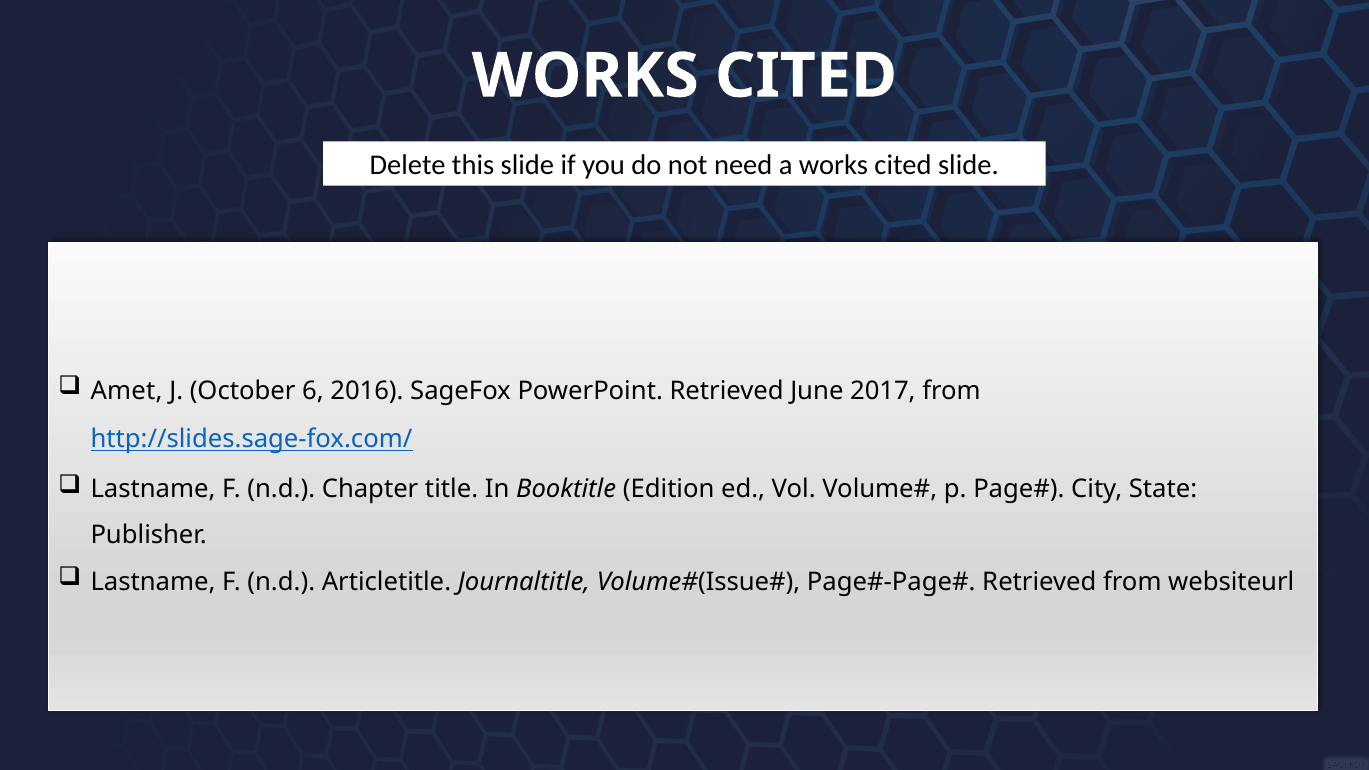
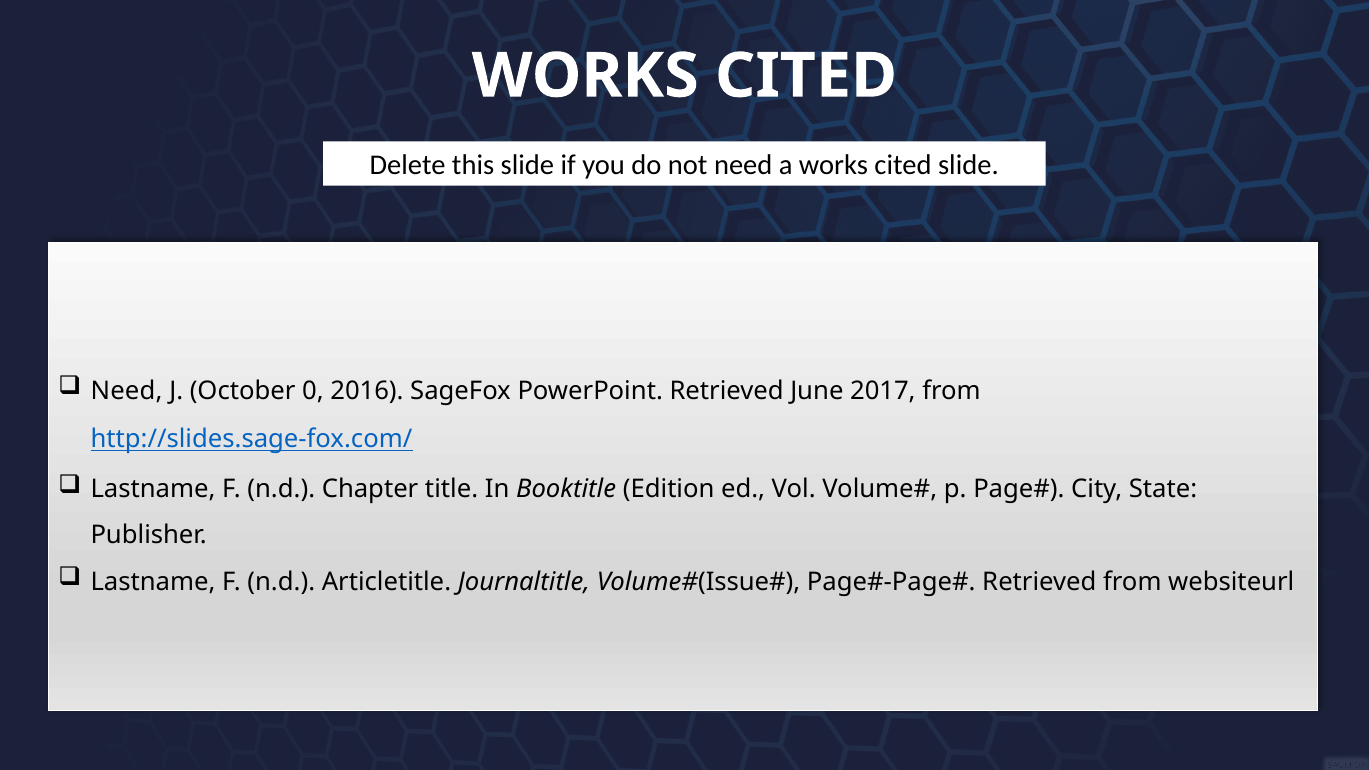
Amet: Amet -> Need (127, 391)
6: 6 -> 0 (313, 391)
